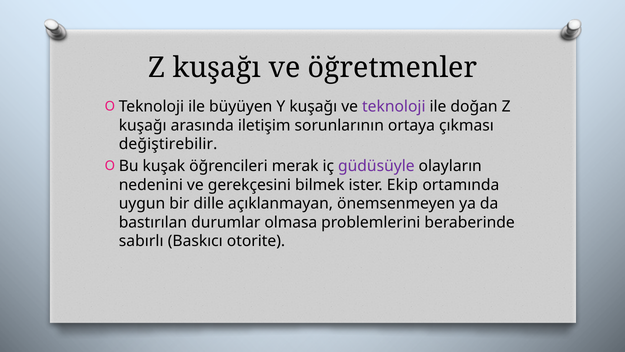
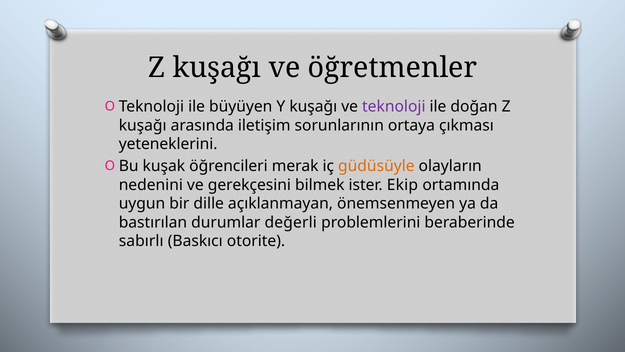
değiştirebilir: değiştirebilir -> yeteneklerini (168, 144)
güdüsüyle colour: purple -> orange (376, 166)
olmasa: olmasa -> değerli (291, 222)
